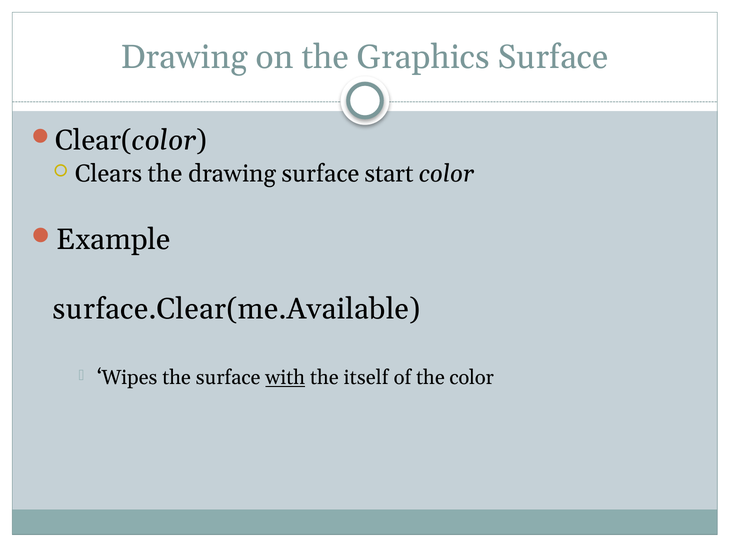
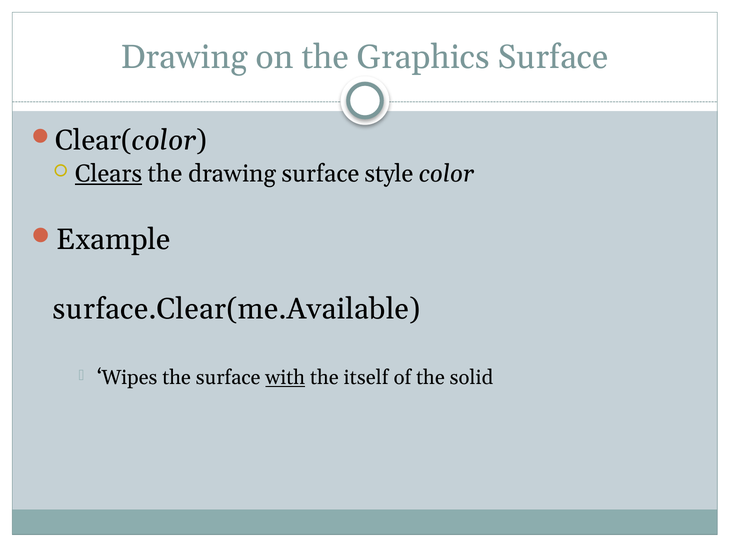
Clears underline: none -> present (109, 174)
start: start -> style (389, 174)
the color: color -> solid (471, 378)
